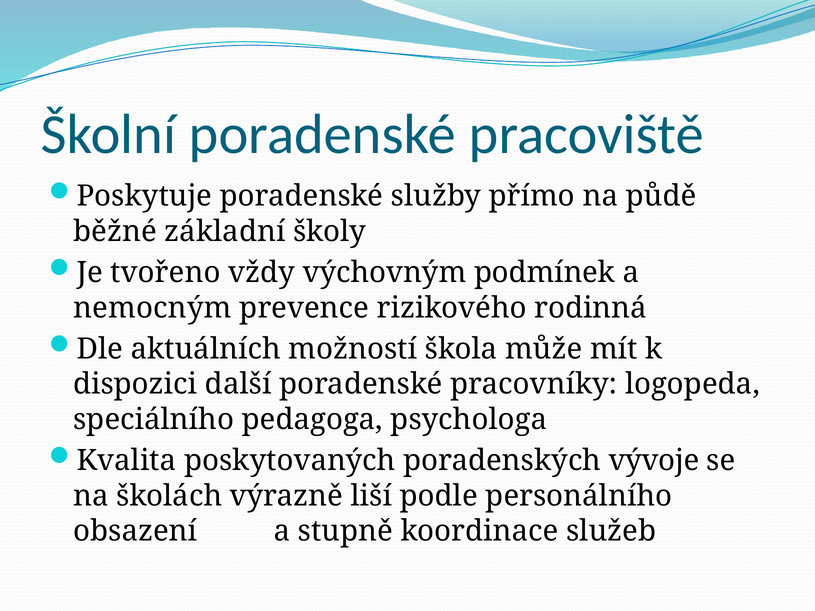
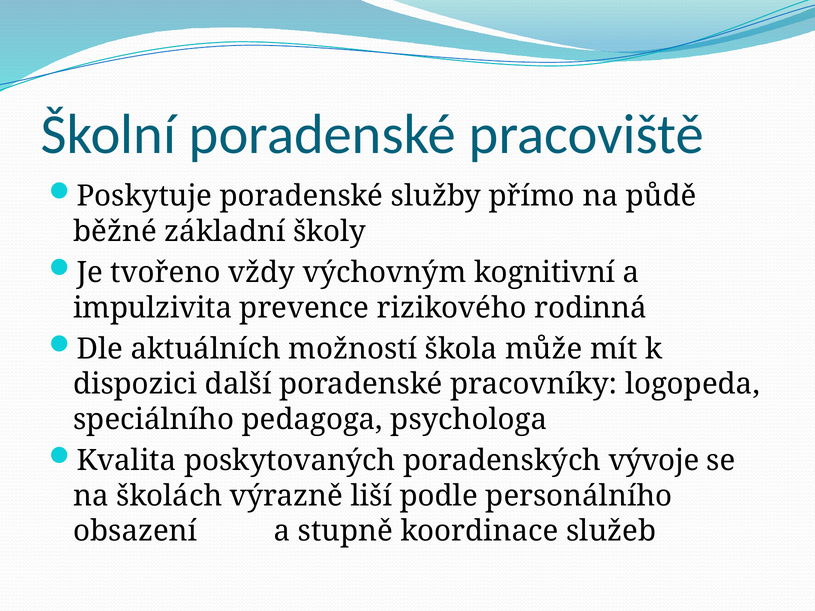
podmínek: podmínek -> kognitivní (545, 273)
nemocným: nemocným -> impulzivita (153, 308)
